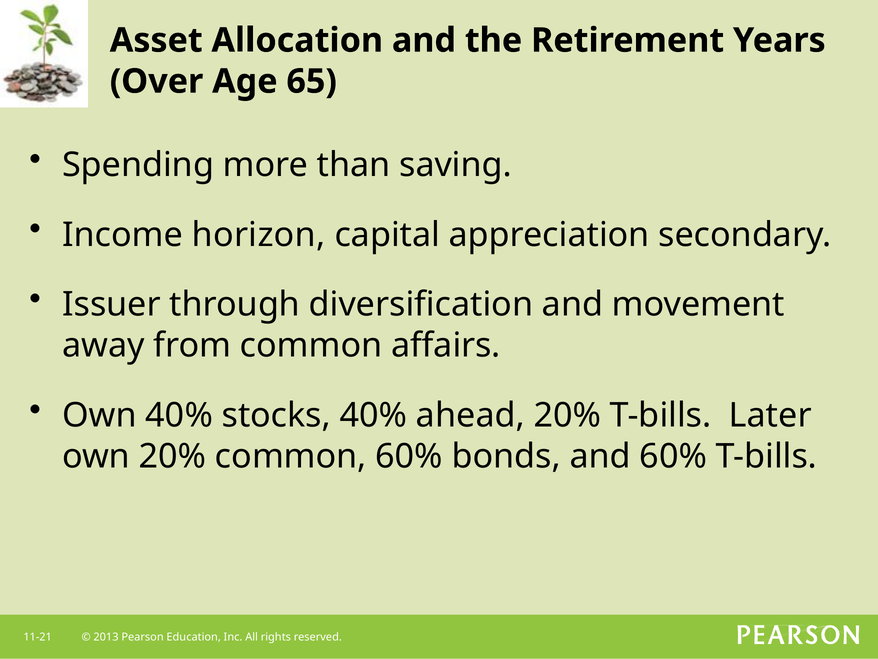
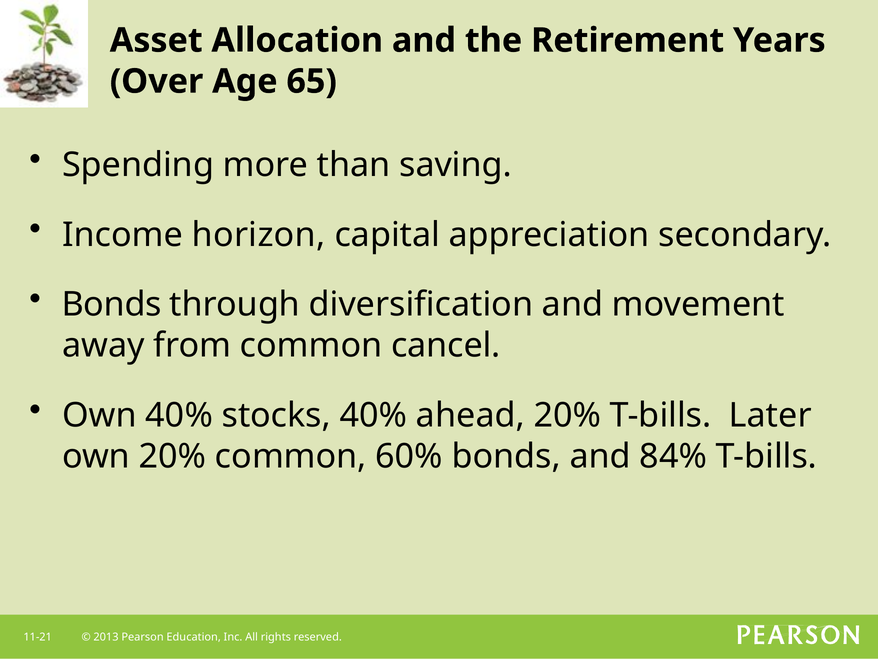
Issuer: Issuer -> Bonds (112, 304)
affairs: affairs -> cancel (446, 345)
and 60%: 60% -> 84% (673, 456)
